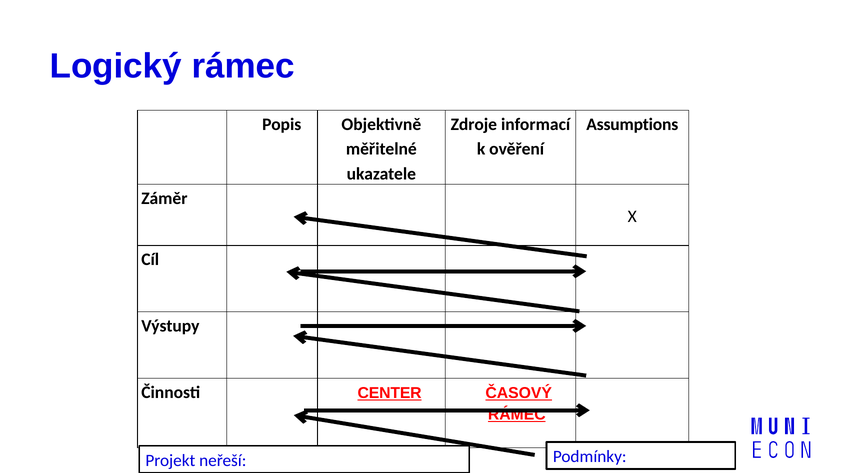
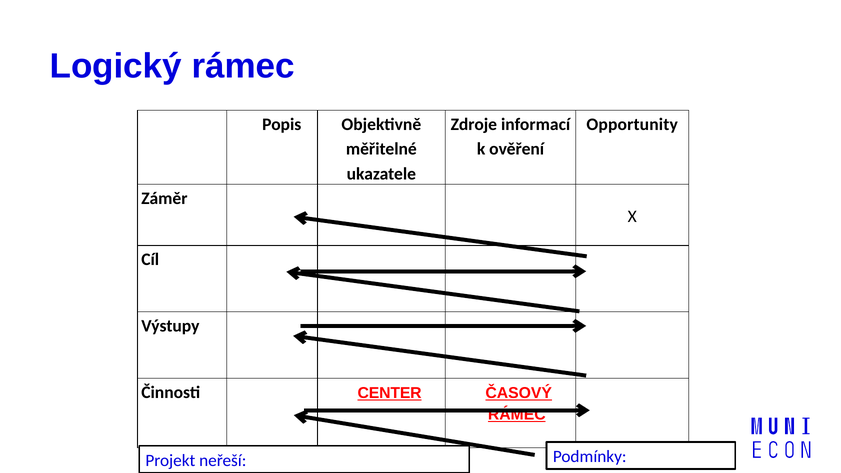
Assumptions: Assumptions -> Opportunity (632, 125)
